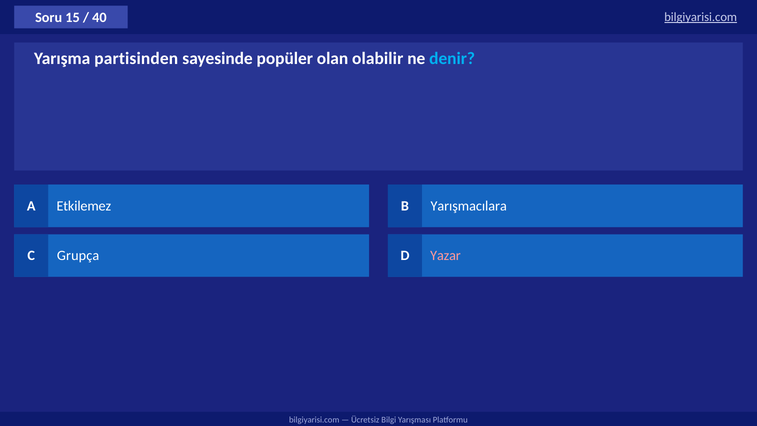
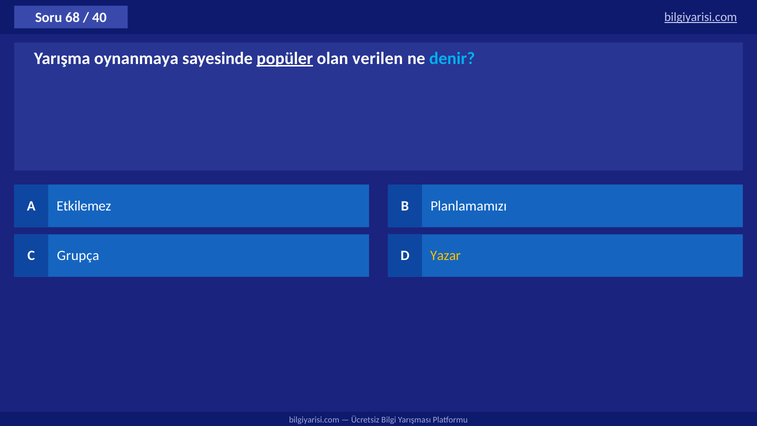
15: 15 -> 68 (73, 17)
partisinden: partisinden -> oynanmaya (136, 58)
popüler underline: none -> present (285, 58)
olabilir: olabilir -> verilen (378, 58)
Yarışmacılara: Yarışmacılara -> Planlamamızı (469, 206)
Yazar colour: pink -> yellow (445, 256)
